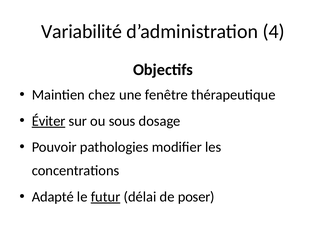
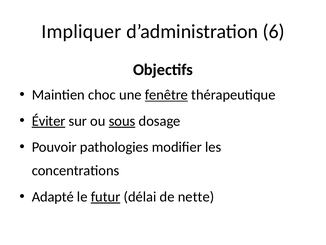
Variabilité: Variabilité -> Impliquer (81, 32)
4: 4 -> 6 (274, 32)
chez: chez -> choc (102, 95)
fenêtre underline: none -> present (166, 95)
sous underline: none -> present (122, 121)
poser: poser -> nette (196, 196)
